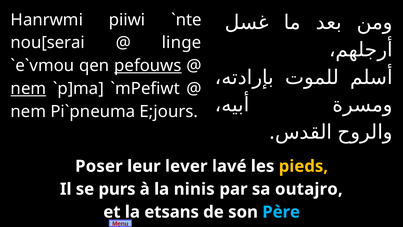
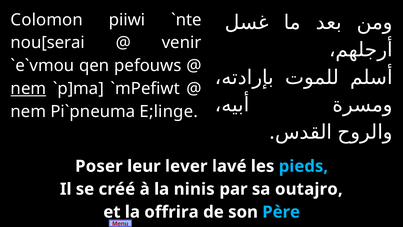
Hanrwmi: Hanrwmi -> Colomon (47, 20)
linge: linge -> venir (182, 43)
pefouws underline: present -> none (148, 66)
E;jours: E;jours -> E;linge (169, 111)
pieds colour: yellow -> light blue (303, 166)
purs: purs -> créé (117, 189)
etsans: etsans -> offrira (171, 212)
